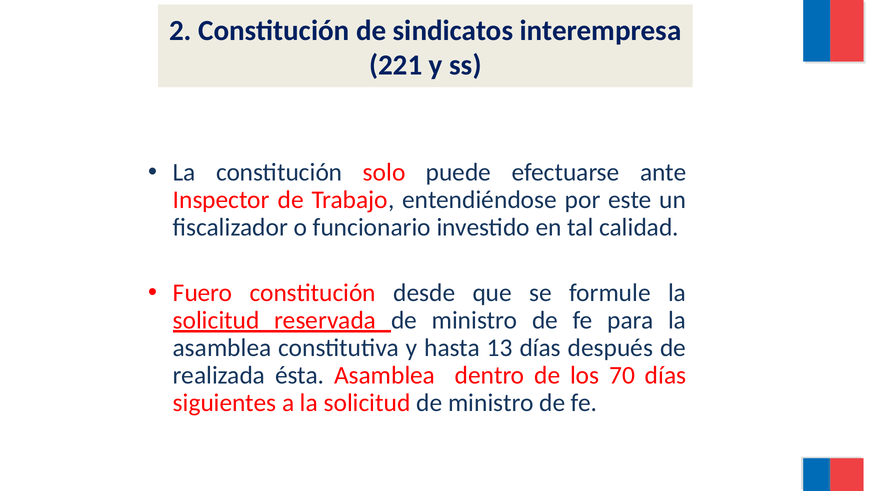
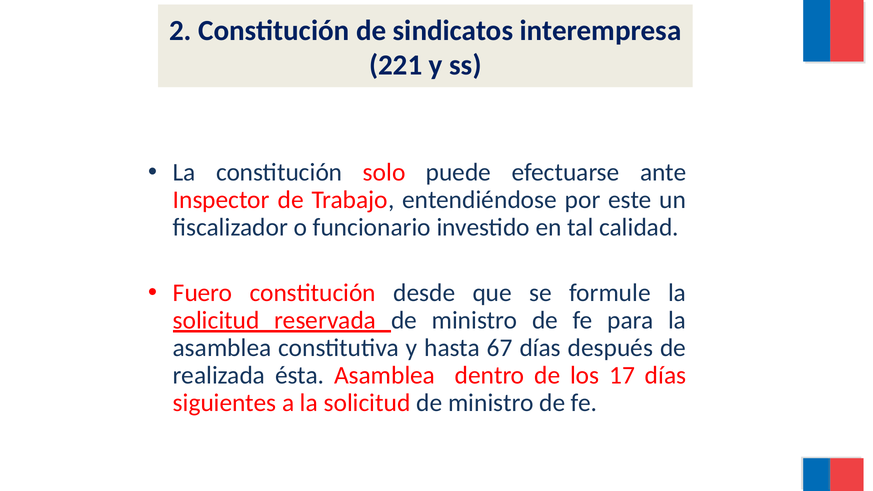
13: 13 -> 67 (500, 348)
70: 70 -> 17 (622, 375)
